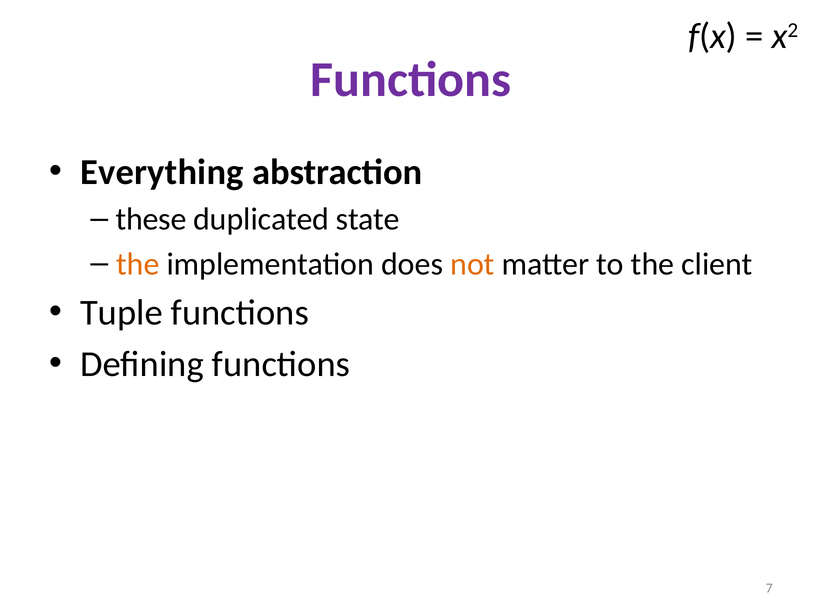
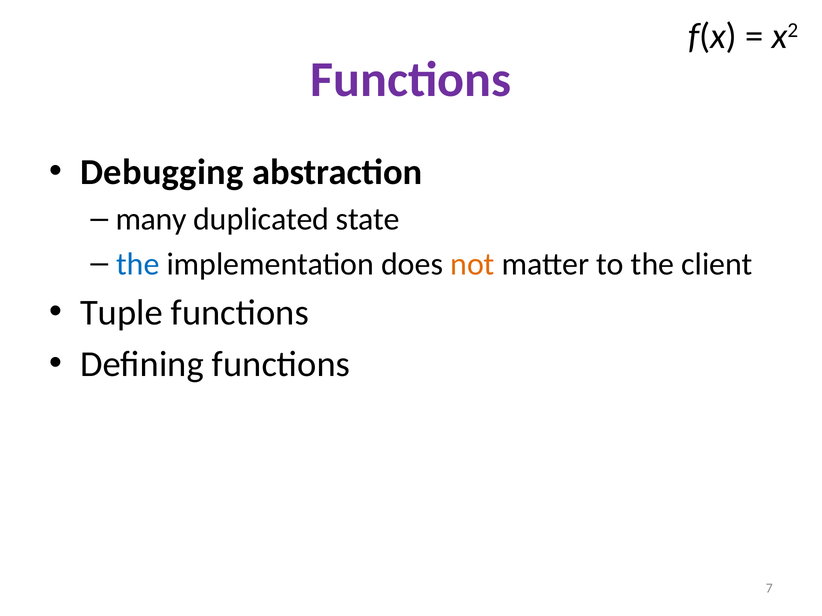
Everything: Everything -> Debugging (162, 172)
these: these -> many (151, 220)
the colour: orange -> blue (138, 264)
